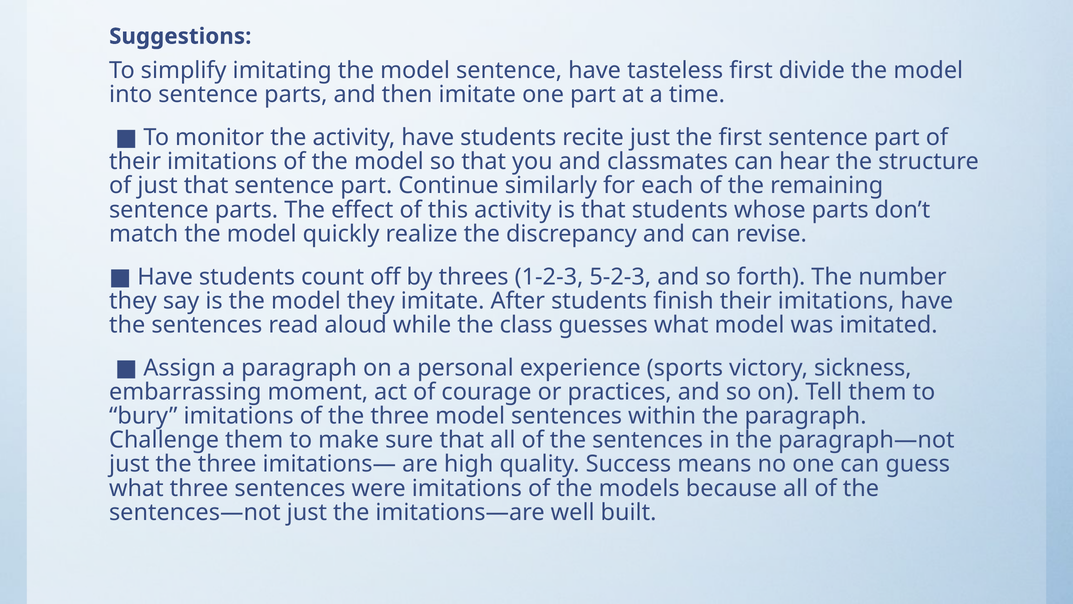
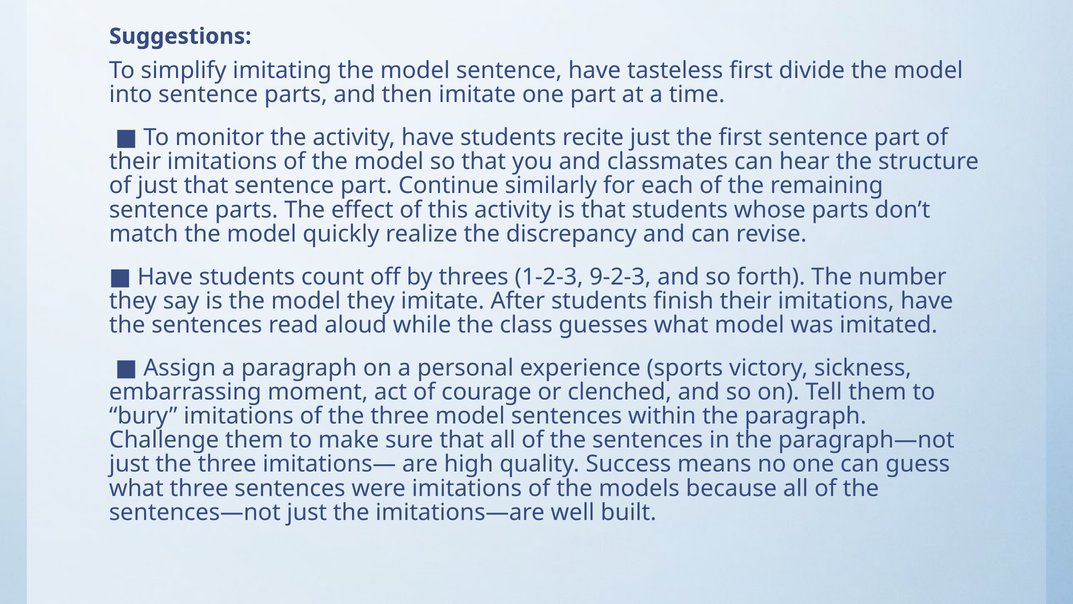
5-2-3: 5-2-3 -> 9-2-3 (620, 277)
practices: practices -> clenched (620, 392)
